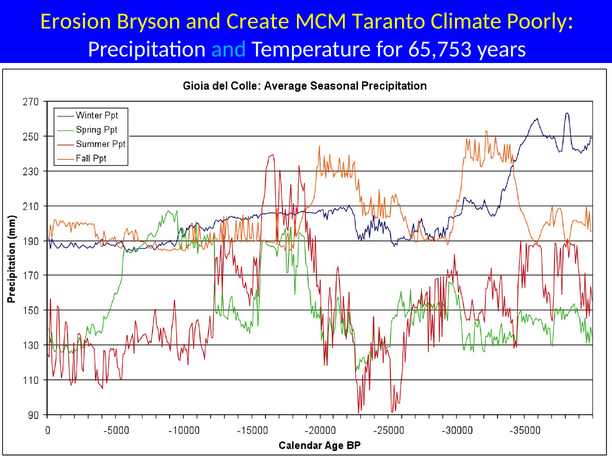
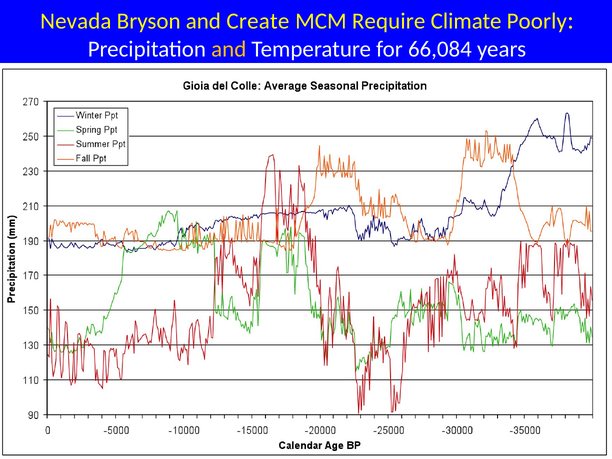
Erosion: Erosion -> Nevada (76, 21)
Taranto: Taranto -> Require (389, 21)
and colour: light blue -> yellow (229, 49)
65,753: 65,753 -> 66,084 (440, 49)
